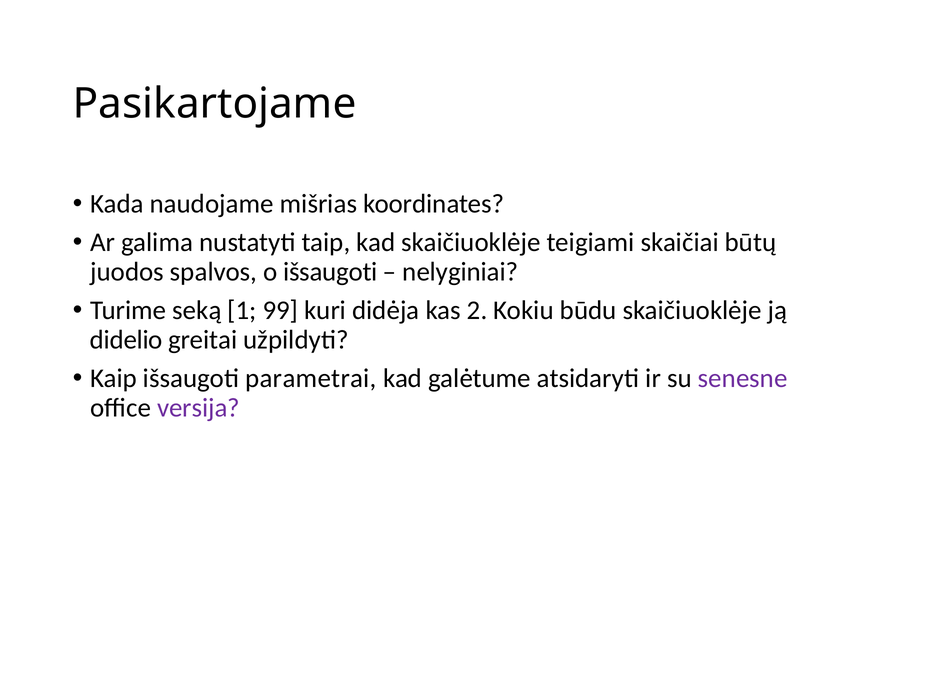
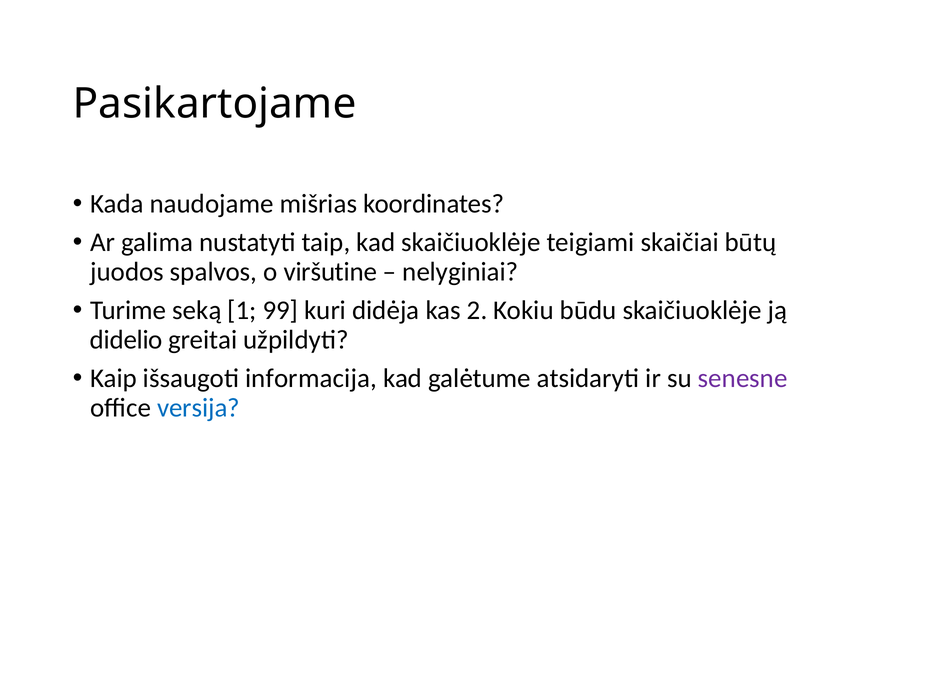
o išsaugoti: išsaugoti -> viršutine (330, 272)
parametrai: parametrai -> informacija (311, 378)
versija colour: purple -> blue (198, 407)
